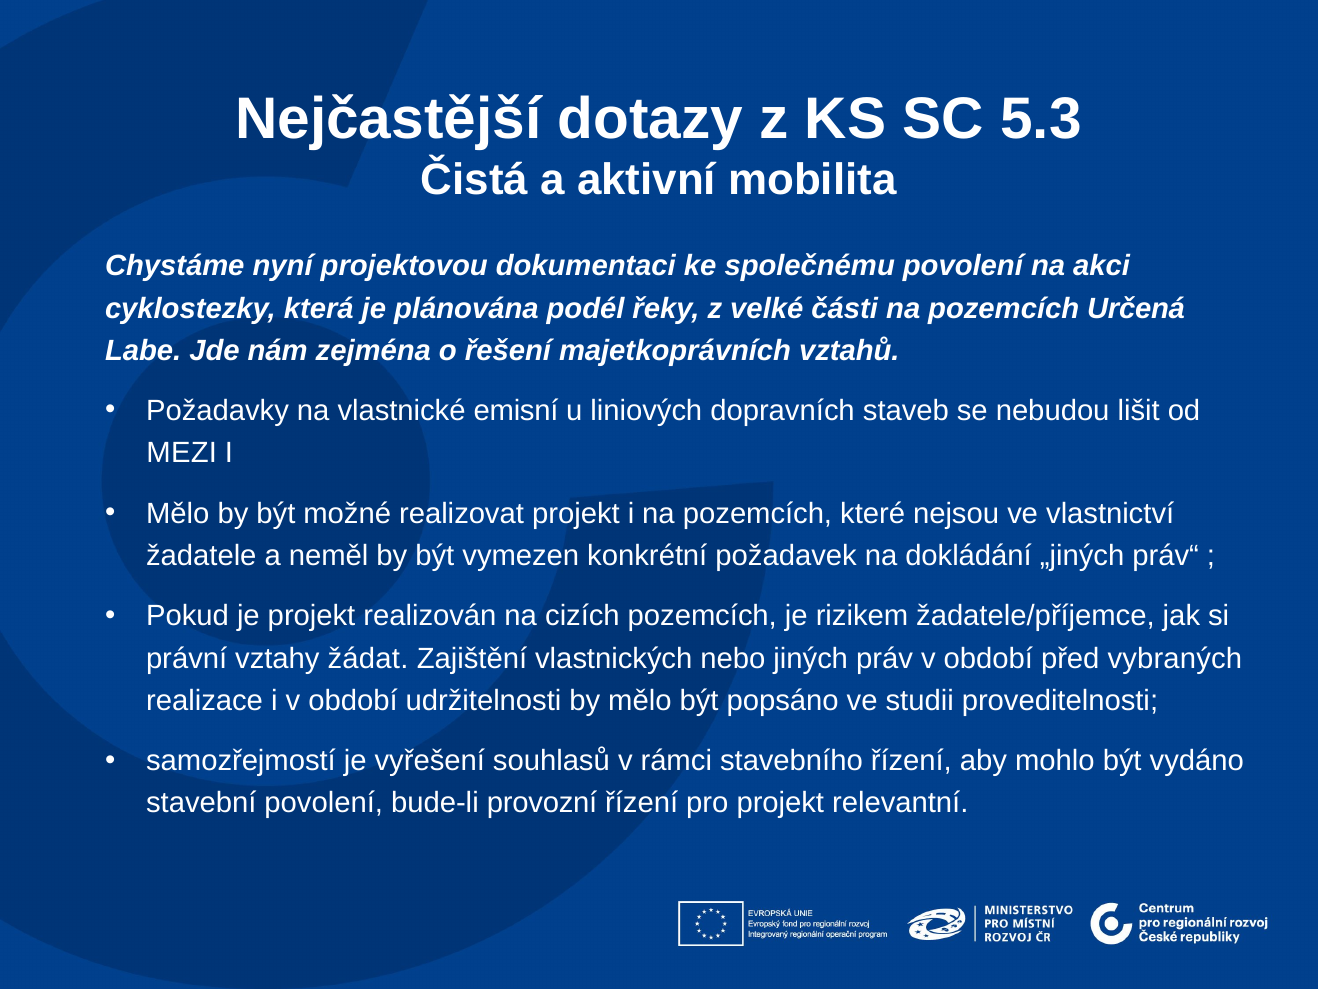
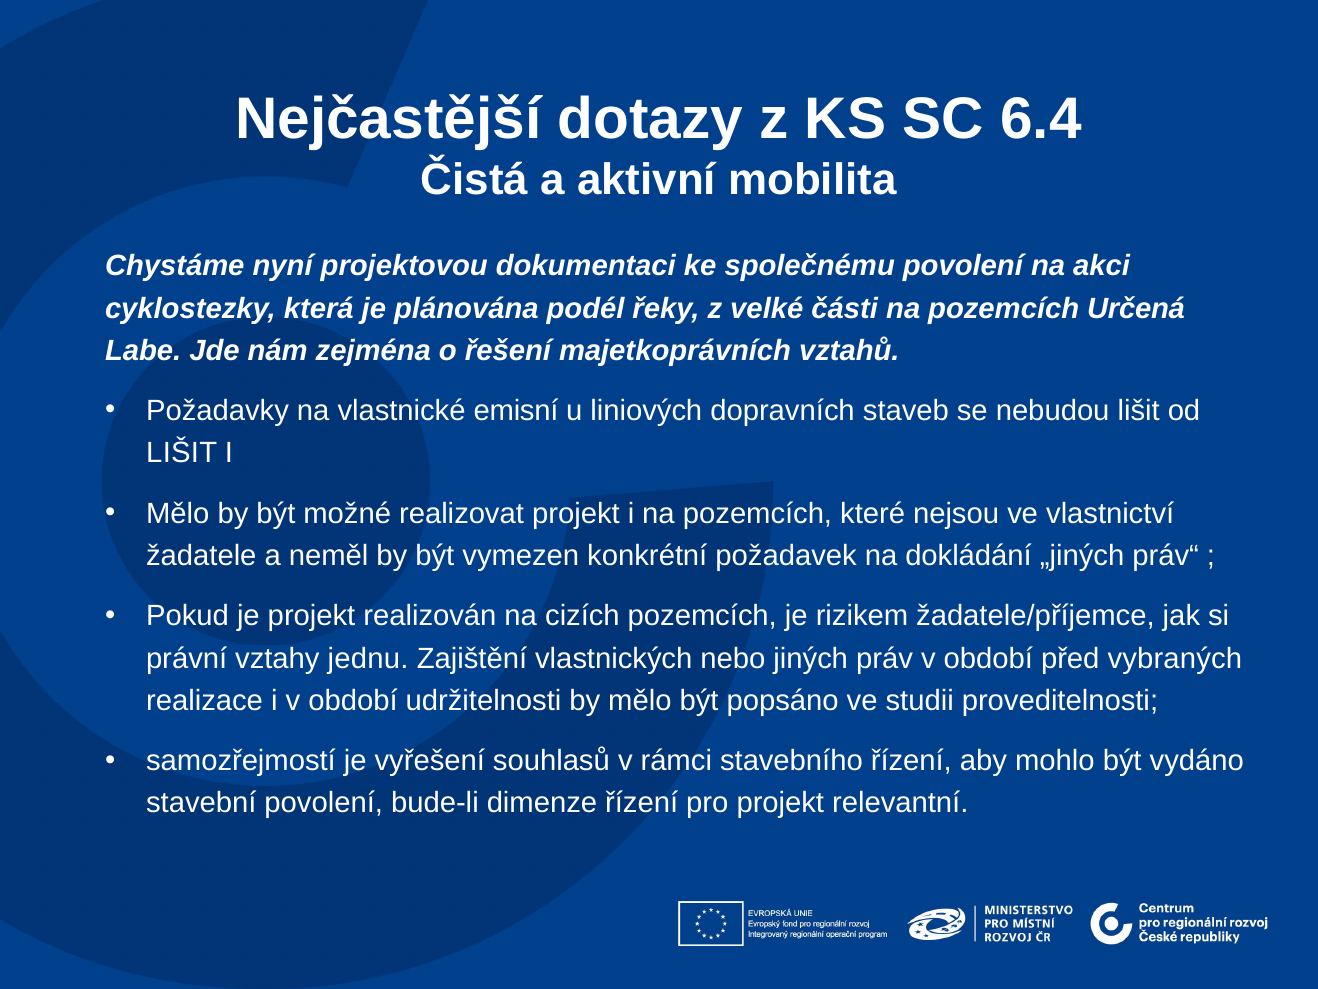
5.3: 5.3 -> 6.4 (1041, 119)
MEZI: MEZI -> LIŠIT (182, 453)
žádat: žádat -> jednu (368, 658)
provozní: provozní -> dimenze (542, 803)
